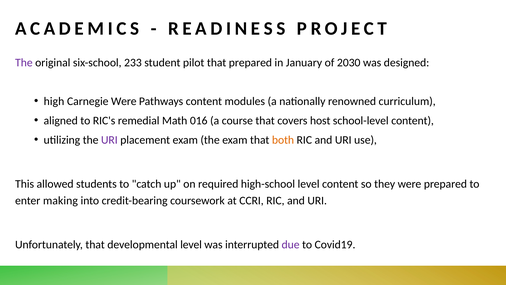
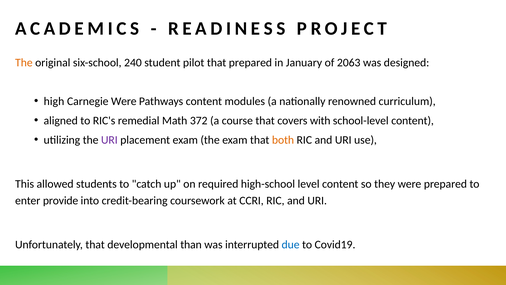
The colour: purple -> orange (24, 63)
233: 233 -> 240 (133, 63)
2030: 2030 -> 2063 (349, 63)
016: 016 -> 372 (199, 120)
host: host -> with (320, 120)
making: making -> provide (61, 200)
developmental level: level -> than (191, 244)
due colour: purple -> blue (291, 244)
